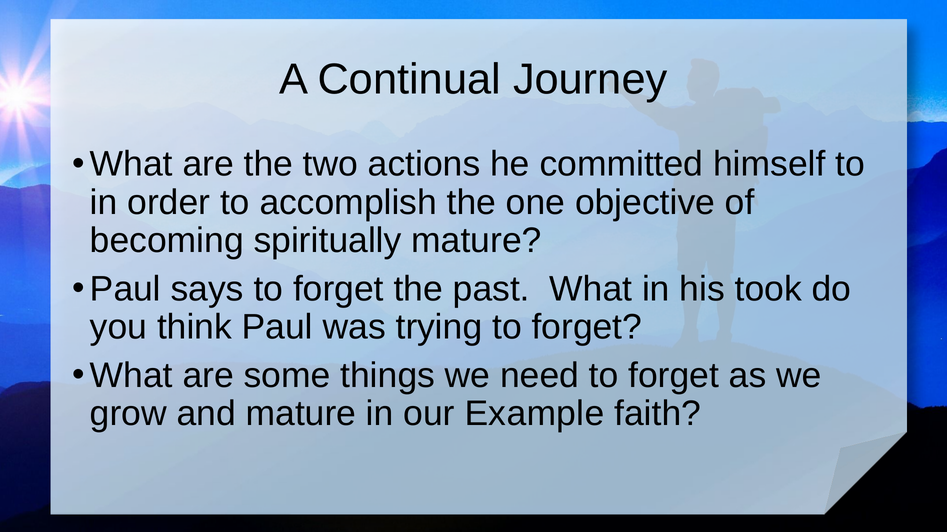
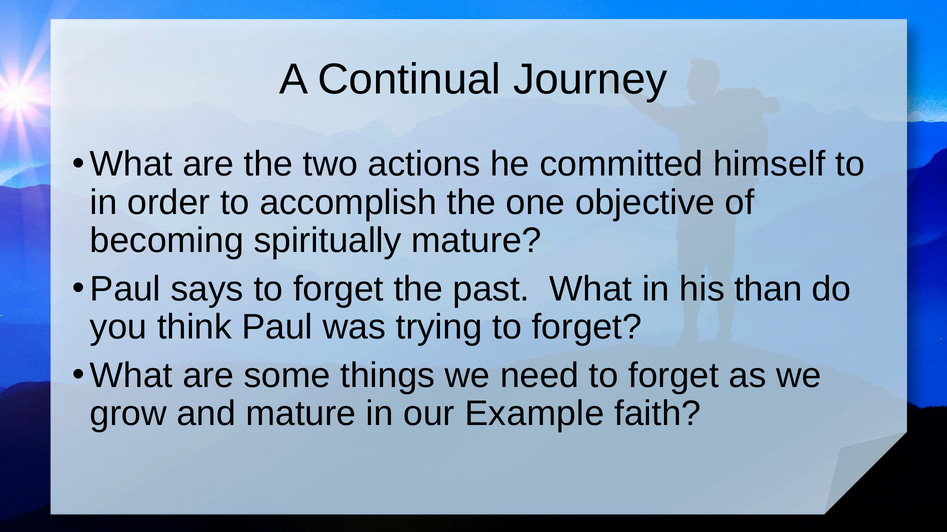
took: took -> than (768, 289)
